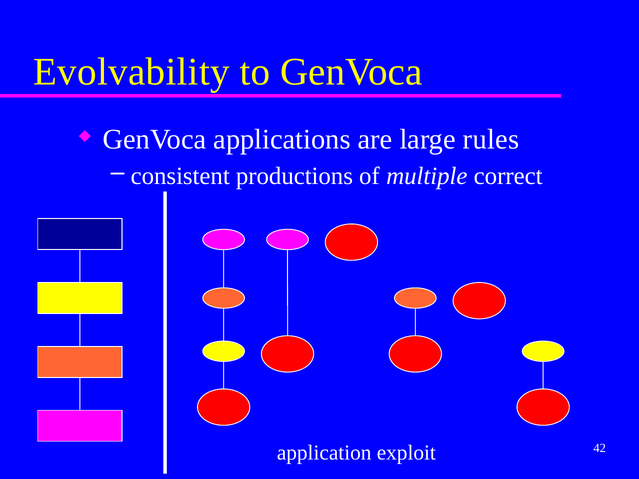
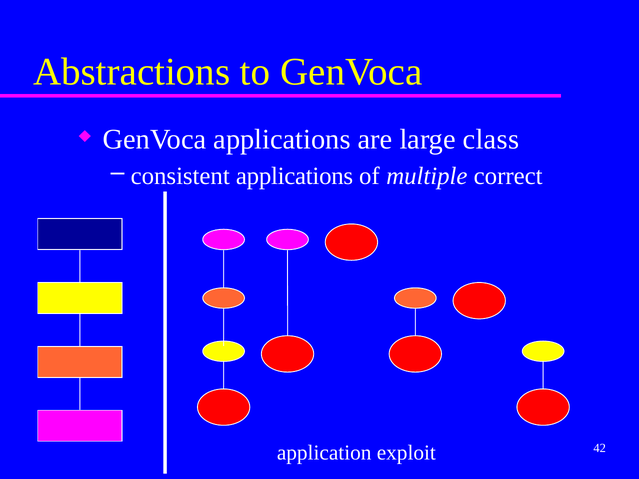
Evolvability: Evolvability -> Abstractions (132, 72)
rules: rules -> class (491, 139)
consistent productions: productions -> applications (295, 176)
